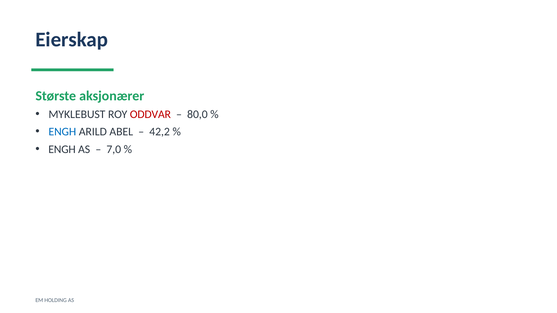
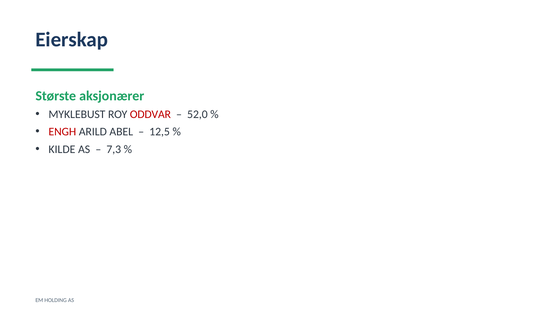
80,0: 80,0 -> 52,0 (197, 115)
ENGH colour: blue -> red (62, 132)
42,2: 42,2 -> 12,5 (160, 132)
ENGH: ENGH -> KILDE (62, 149)
7,0: 7,0 -> 7,3 (114, 149)
